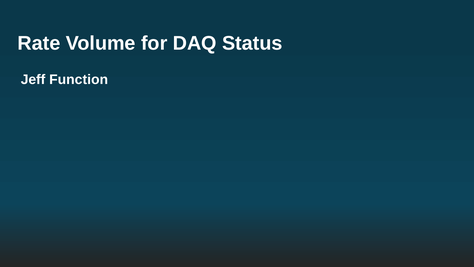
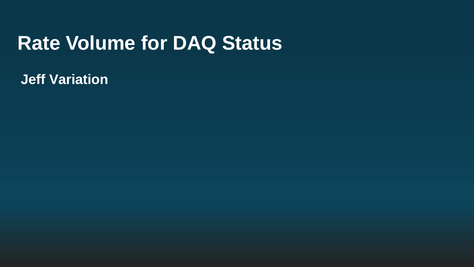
Function: Function -> Variation (79, 80)
